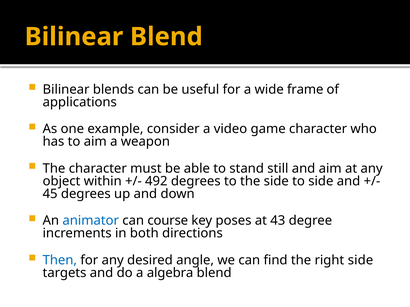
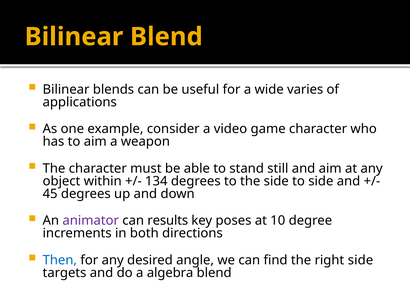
frame: frame -> varies (305, 90)
492: 492 -> 134 (156, 181)
animator colour: blue -> purple (91, 221)
course: course -> results (168, 221)
43: 43 -> 10 (278, 221)
